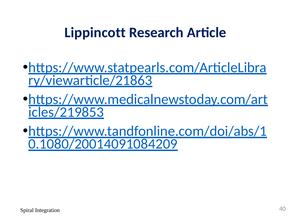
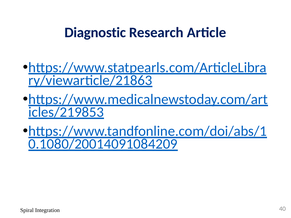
Lippincott: Lippincott -> Diagnostic (95, 33)
